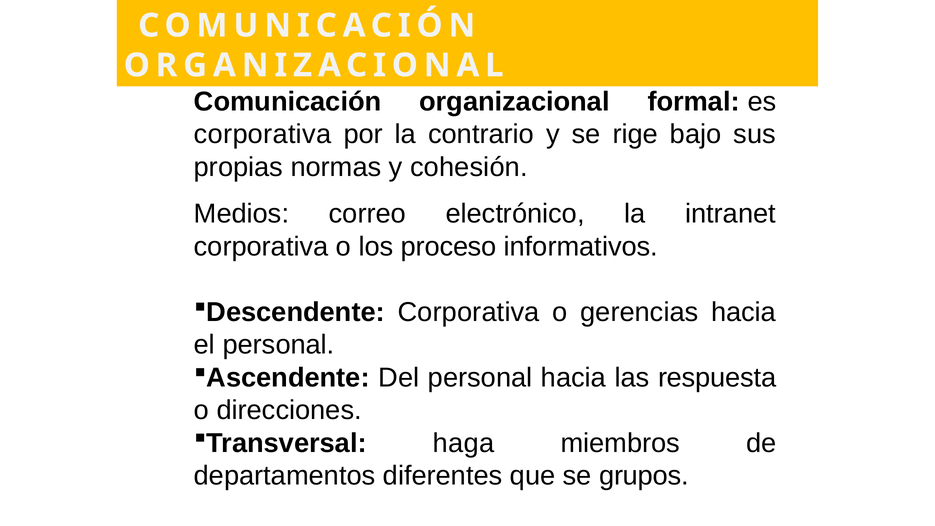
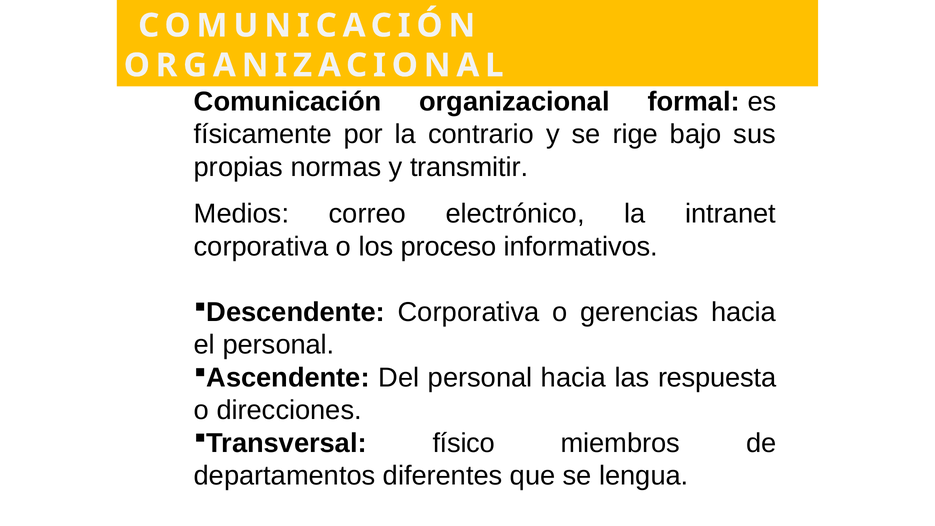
corporativa: corporativa -> físicamente (263, 134)
cohesión: cohesión -> transmitir (469, 167)
haga: haga -> físico (464, 443)
grupos: grupos -> lengua (644, 476)
